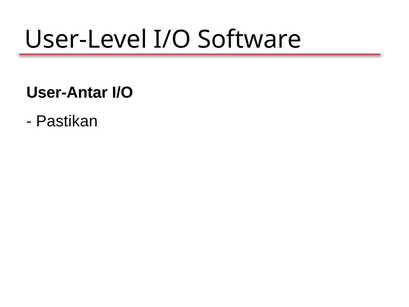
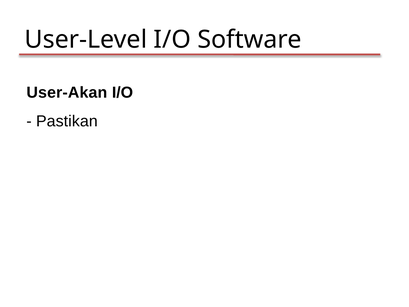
User-Antar: User-Antar -> User-Akan (67, 93)
